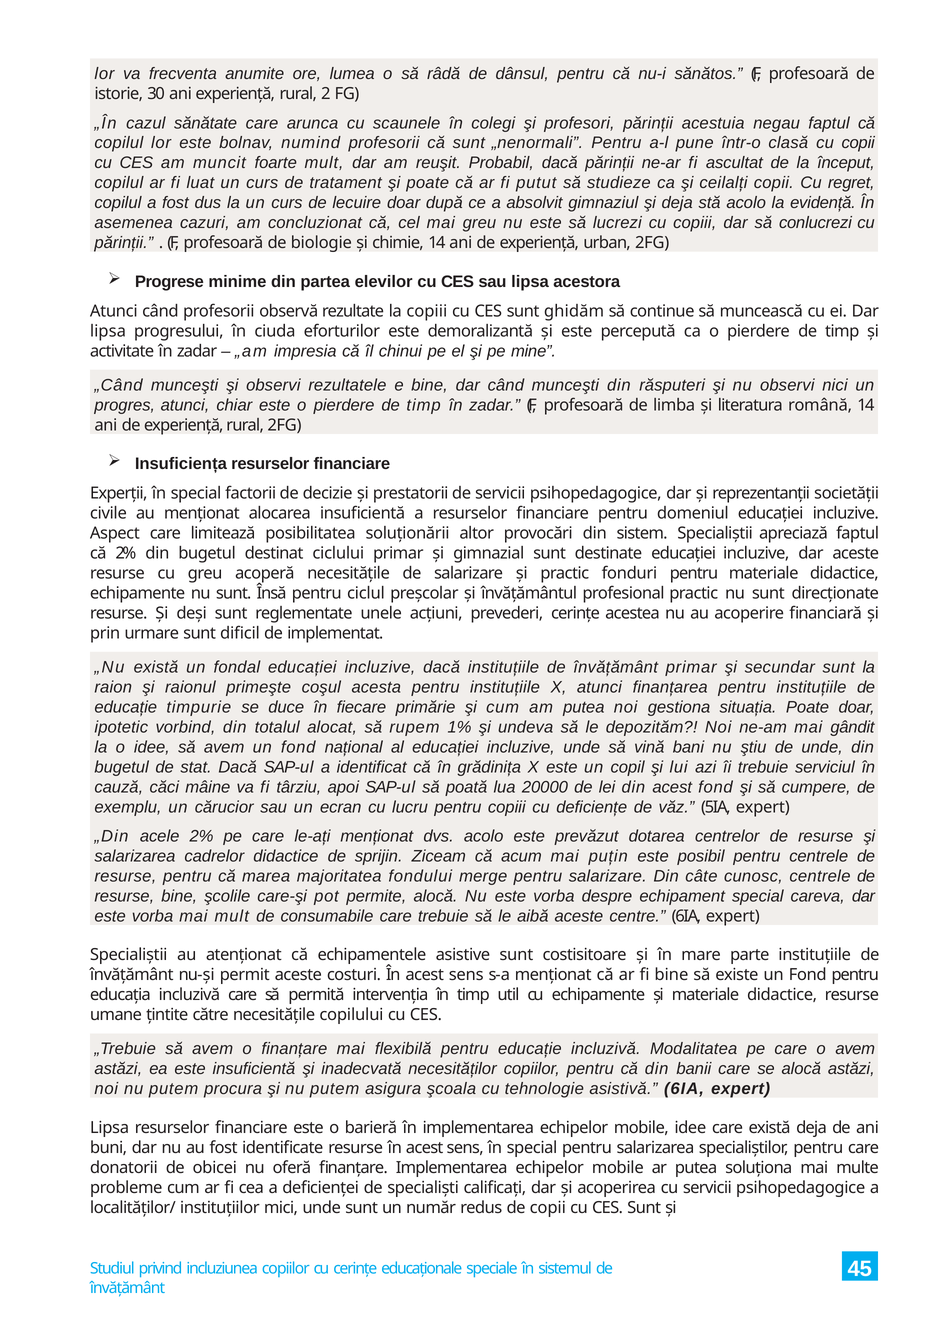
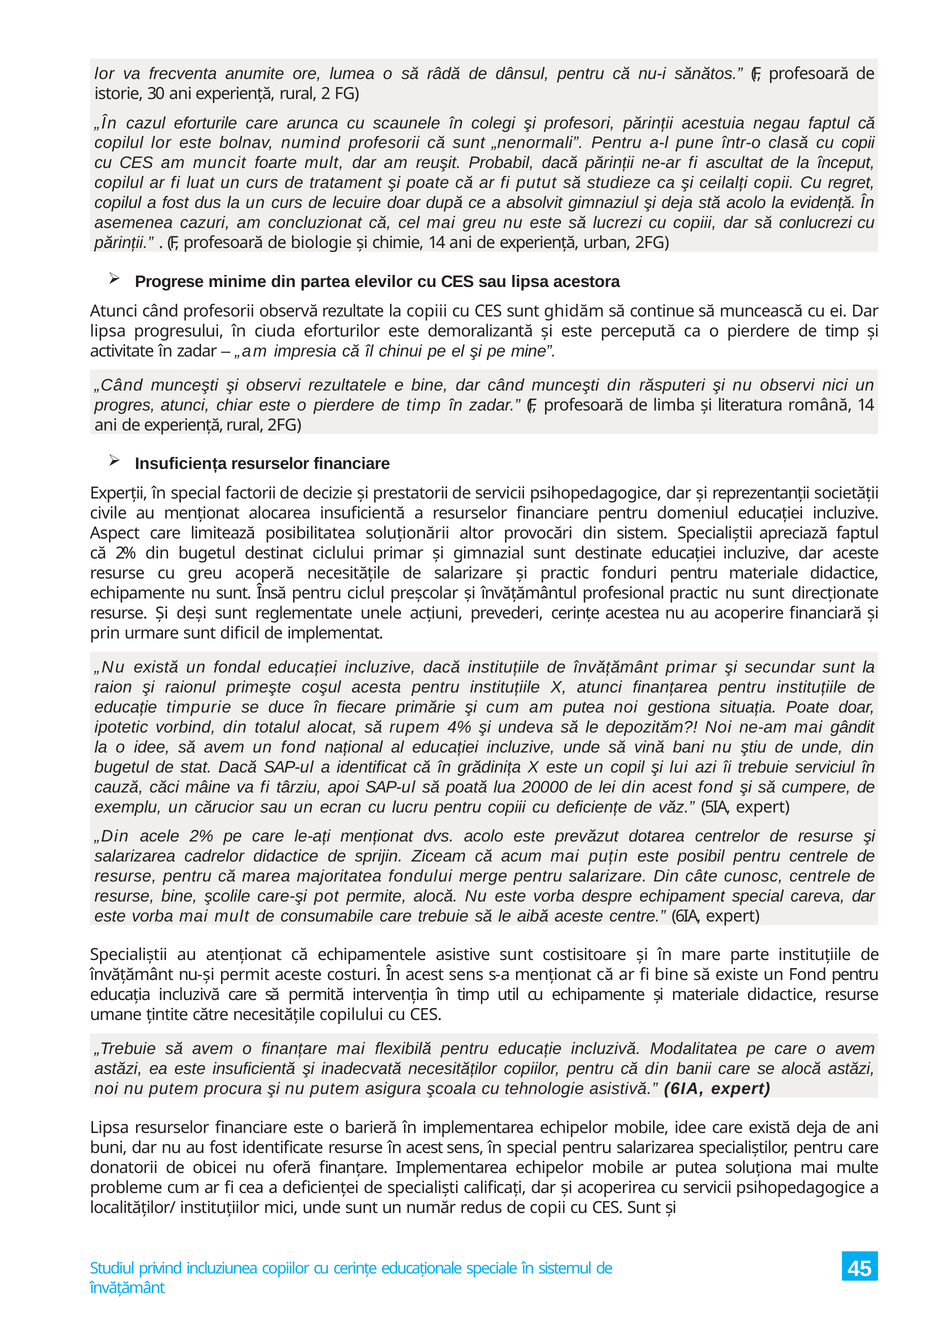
sănătate: sănătate -> eforturile (206, 123)
1%: 1% -> 4% (460, 727)
